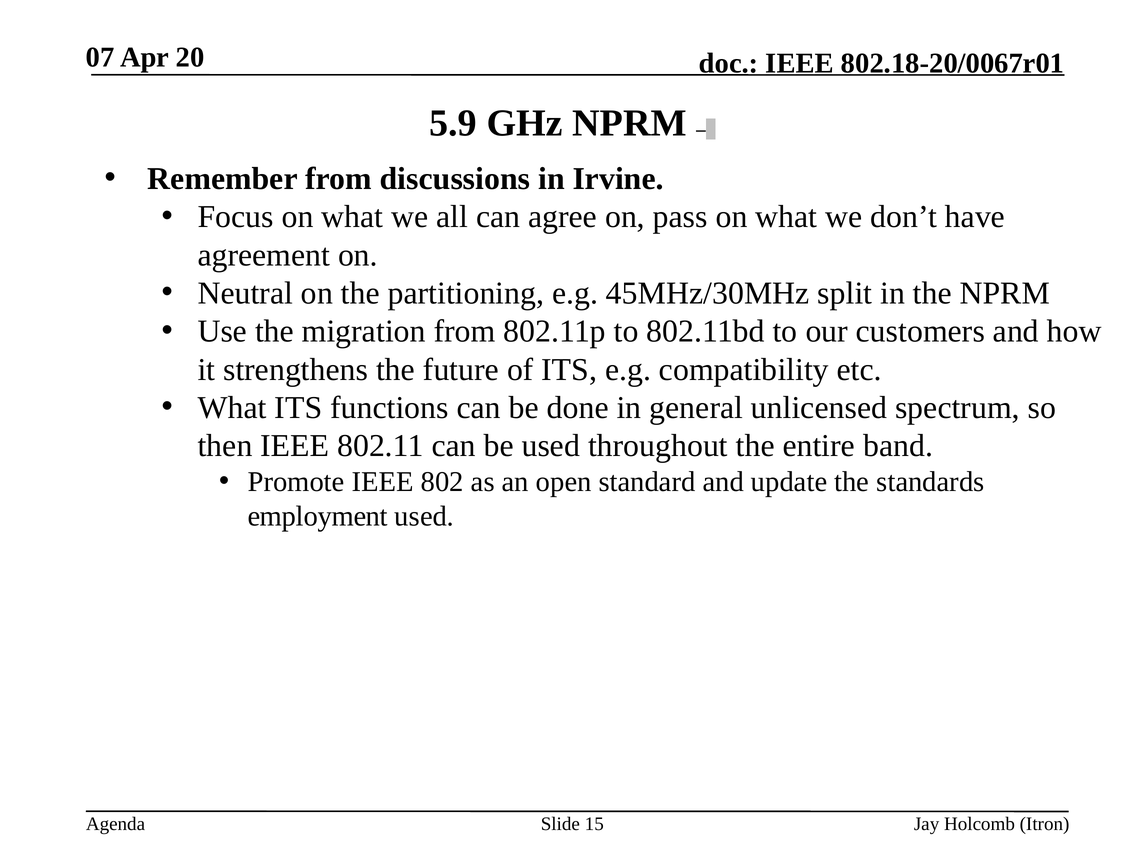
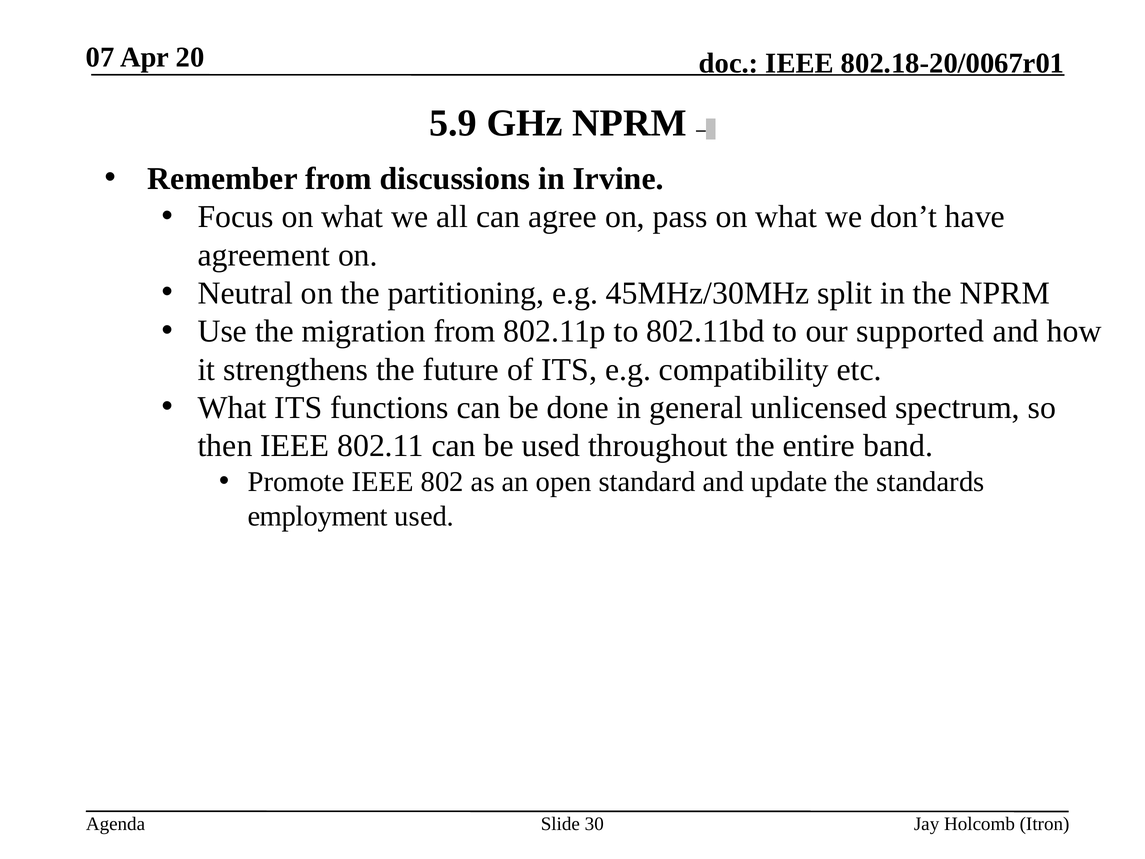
customers: customers -> supported (920, 331)
15: 15 -> 30 (594, 824)
